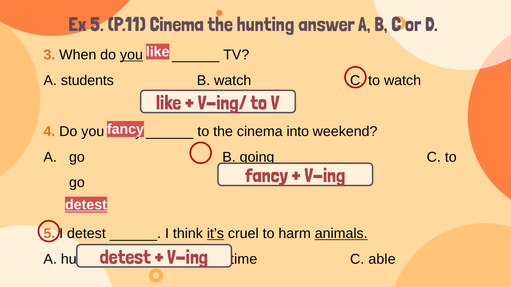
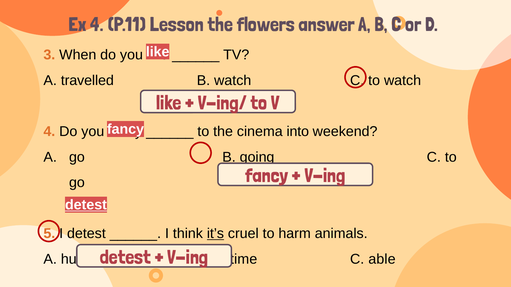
Ex 5: 5 -> 4 (97, 25)
P.11 Cinema: Cinema -> Lesson (177, 25)
the hunting: hunting -> flowers (266, 25)
you underline: present -> none (131, 55)
students: students -> travelled (87, 81)
animals underline: present -> none (341, 234)
